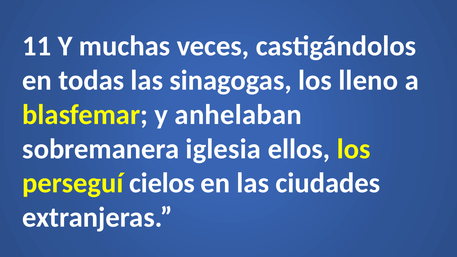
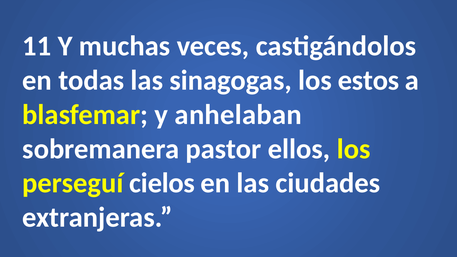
lleno: lleno -> estos (369, 80)
iglesia: iglesia -> pastor (223, 149)
